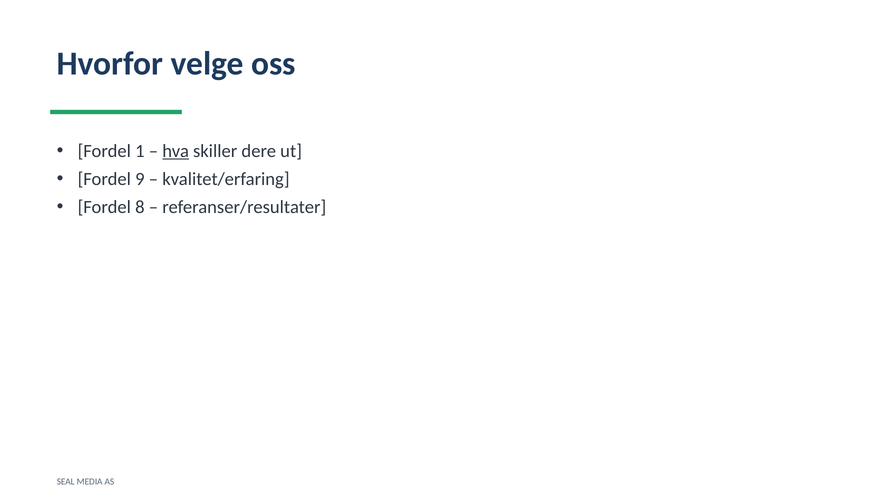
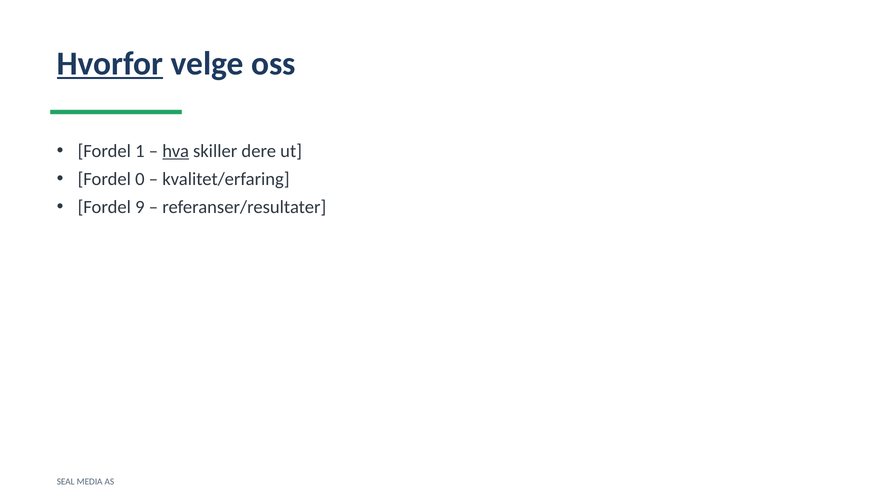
Hvorfor underline: none -> present (110, 64)
9: 9 -> 0 (140, 179)
8: 8 -> 9 (140, 207)
